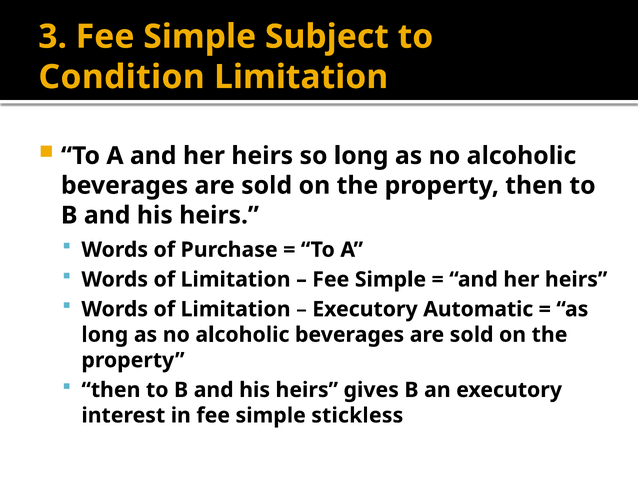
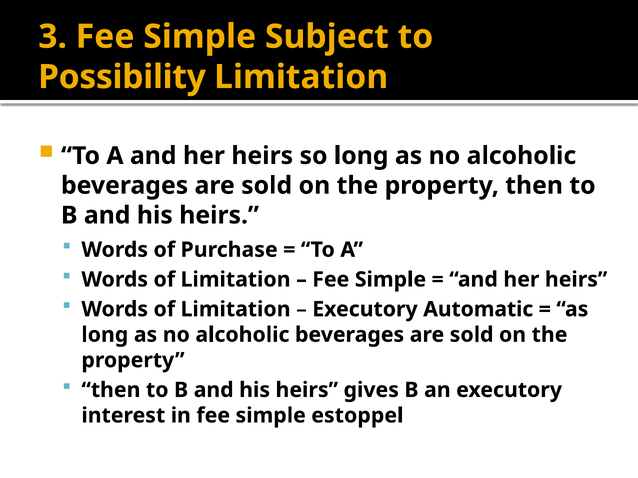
Condition: Condition -> Possibility (122, 77)
stickless: stickless -> estoppel (357, 416)
